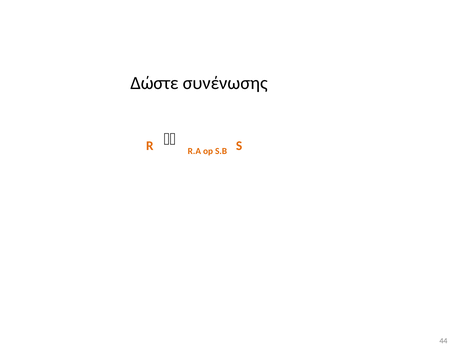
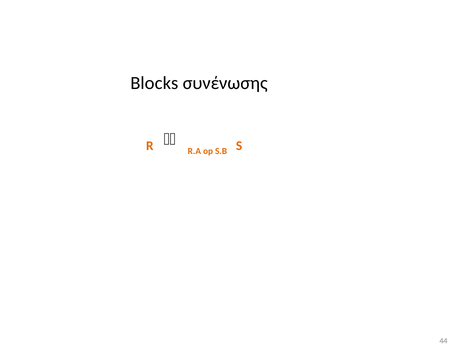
Δώστε: Δώστε -> Blocks (154, 83)
